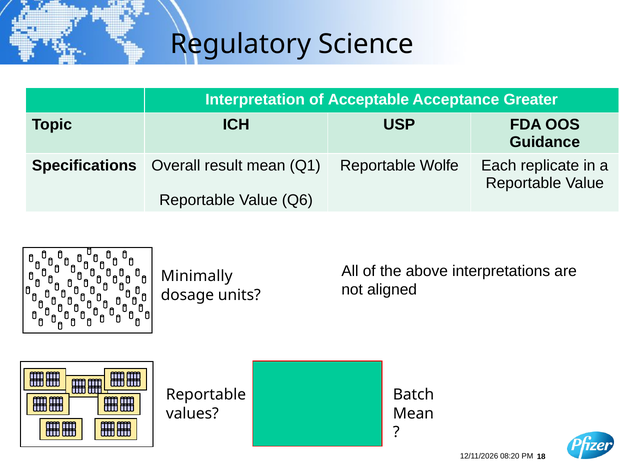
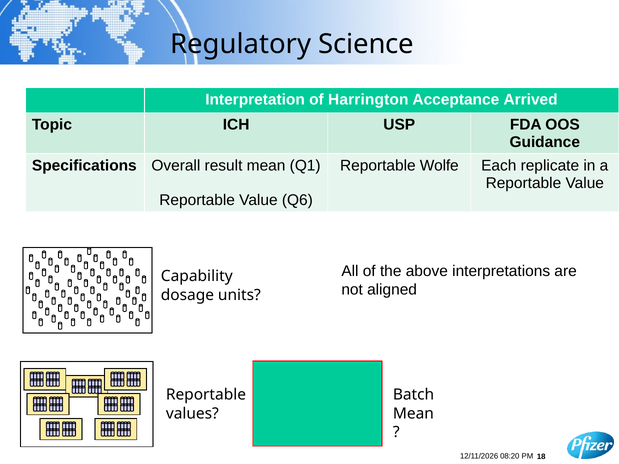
Acceptable: Acceptable -> Harrington (368, 100)
Greater: Greater -> Arrived (531, 100)
Minimally: Minimally -> Capability (197, 277)
